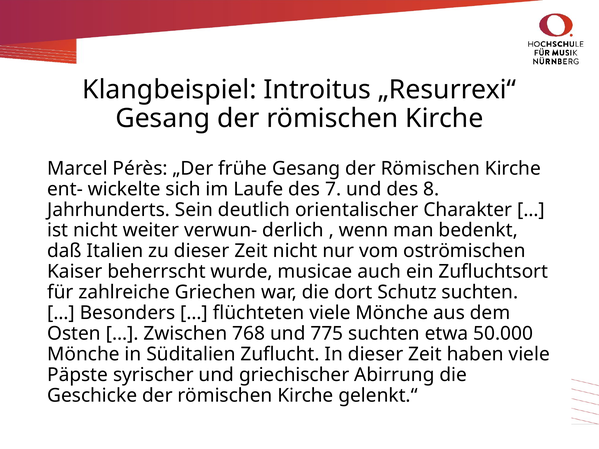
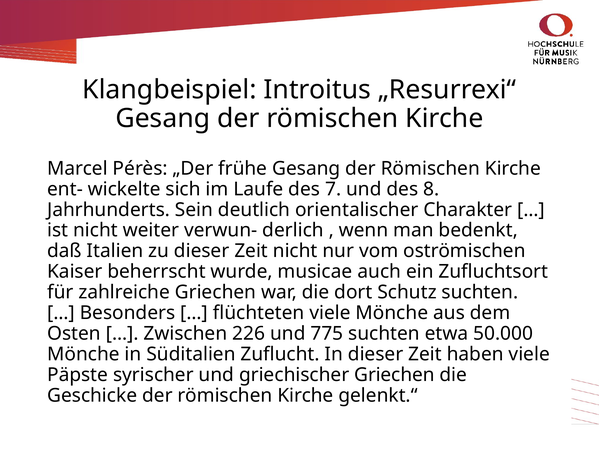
768: 768 -> 226 (249, 334)
griechischer Abirrung: Abirrung -> Griechen (394, 375)
